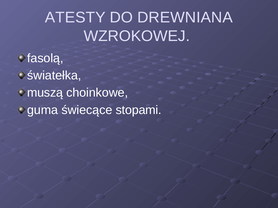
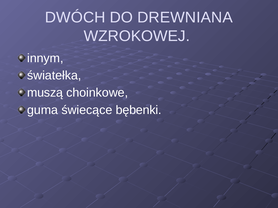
ATESTY: ATESTY -> DWÓCH (75, 18)
fasolą: fasolą -> innym (45, 58)
stopami: stopami -> bębenki (139, 110)
